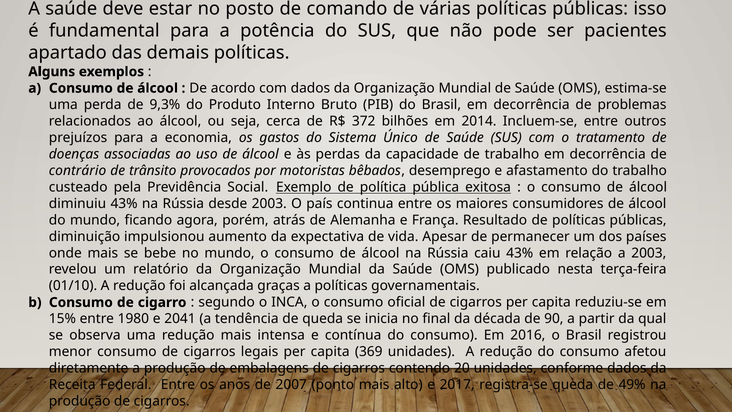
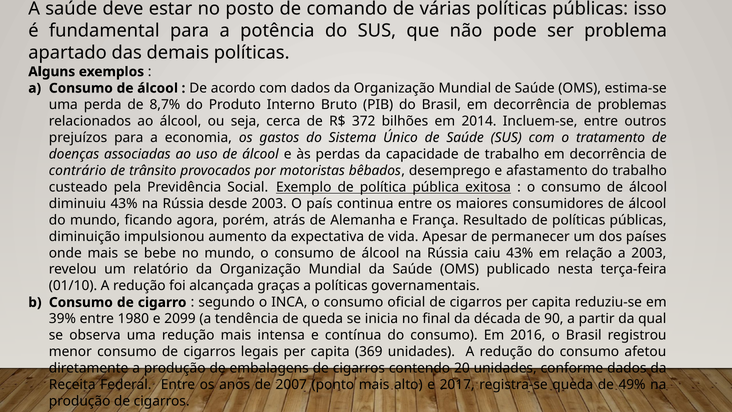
pacientes: pacientes -> problema (626, 31)
9,3%: 9,3% -> 8,7% (165, 105)
15%: 15% -> 39% (62, 319)
2041: 2041 -> 2099 (180, 319)
